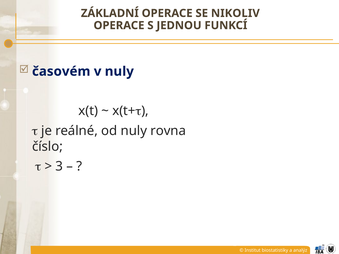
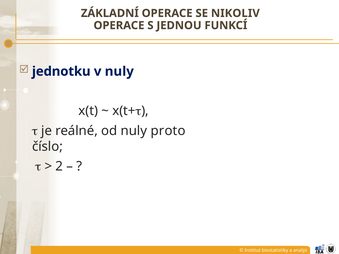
časovém: časovém -> jednotku (61, 71)
rovna: rovna -> proto (168, 131)
3: 3 -> 2 (59, 166)
